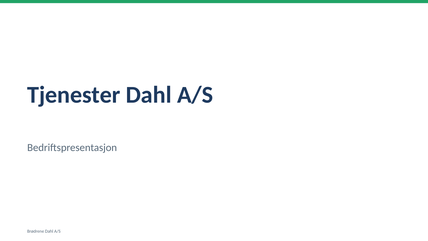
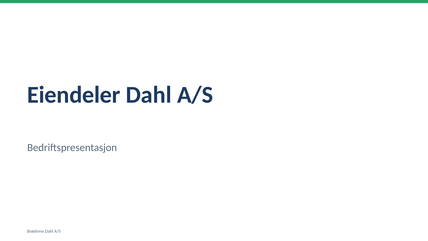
Tjenester: Tjenester -> Eiendeler (74, 95)
